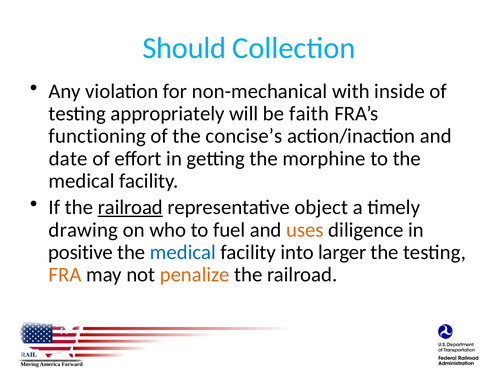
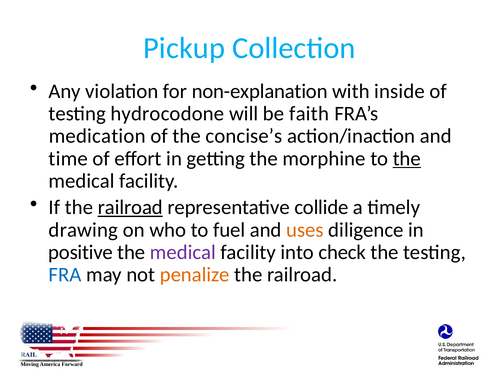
Should: Should -> Pickup (184, 48)
non-mechanical: non-mechanical -> non-explanation (260, 91)
appropriately: appropriately -> hydrocodone (167, 114)
functioning: functioning -> medication (97, 136)
date: date -> time (68, 159)
the underline: none -> present (407, 159)
object: object -> collide (321, 208)
medical colour: blue -> purple (183, 252)
larger: larger -> check (342, 252)
FRA colour: orange -> blue (65, 275)
